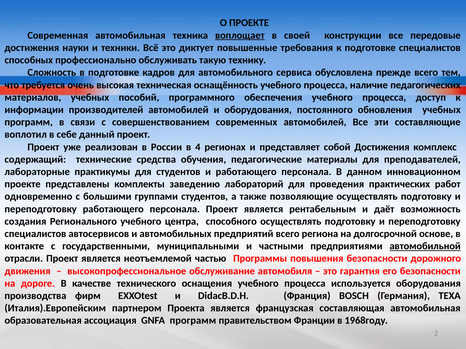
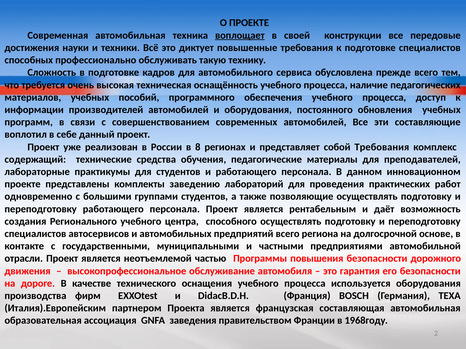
4: 4 -> 8 (198, 147)
собой Достижения: Достижения -> Требования (382, 147)
автомобильной underline: present -> none (425, 247)
GNFA программ: программ -> заведения (193, 321)
